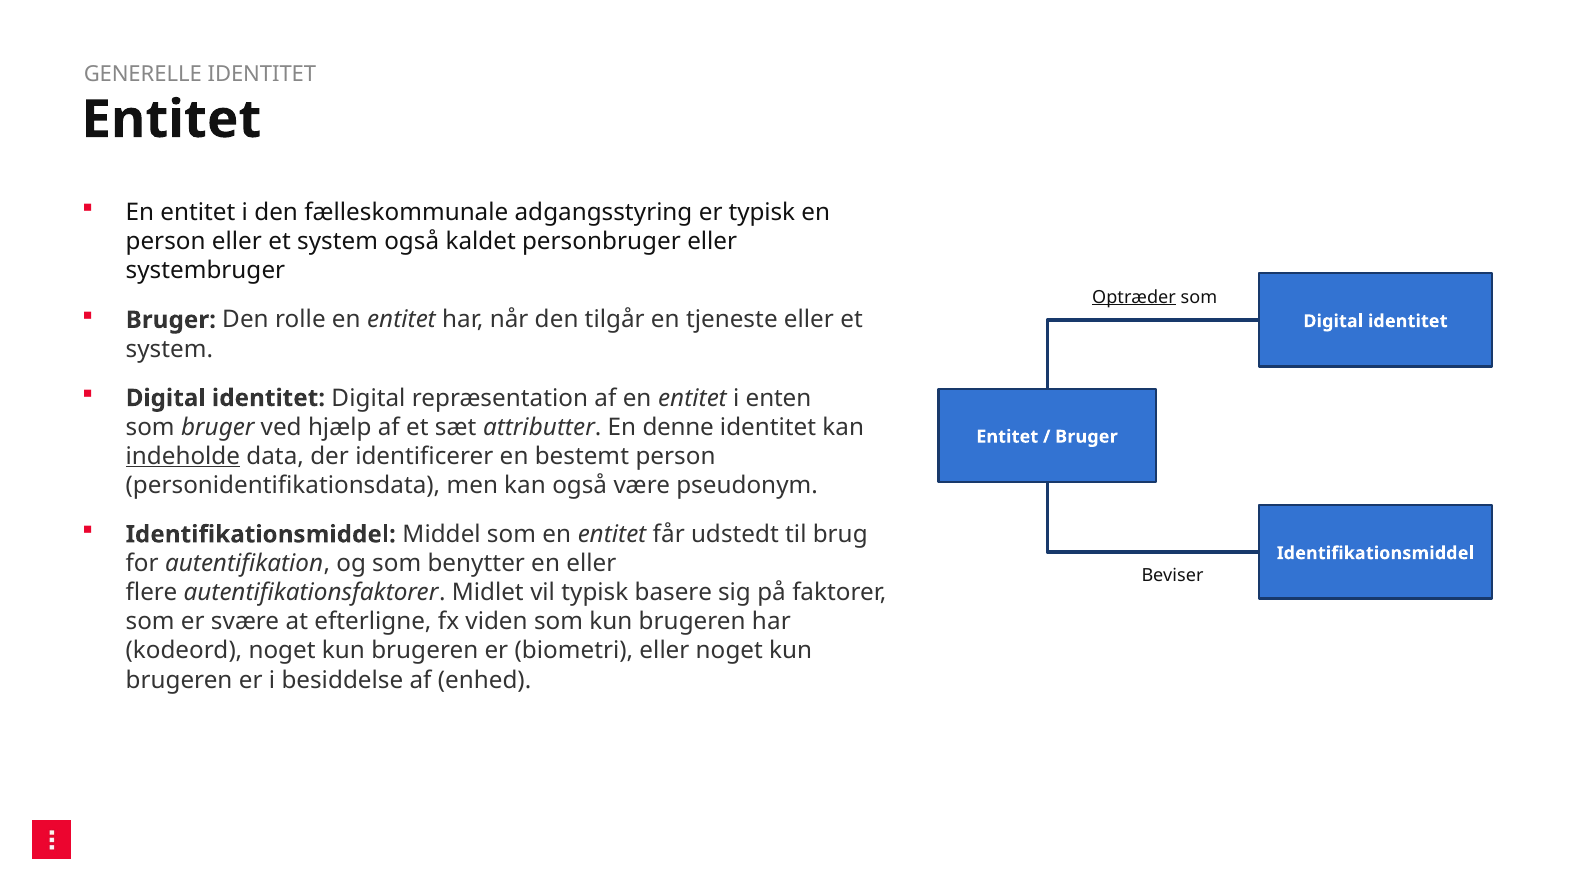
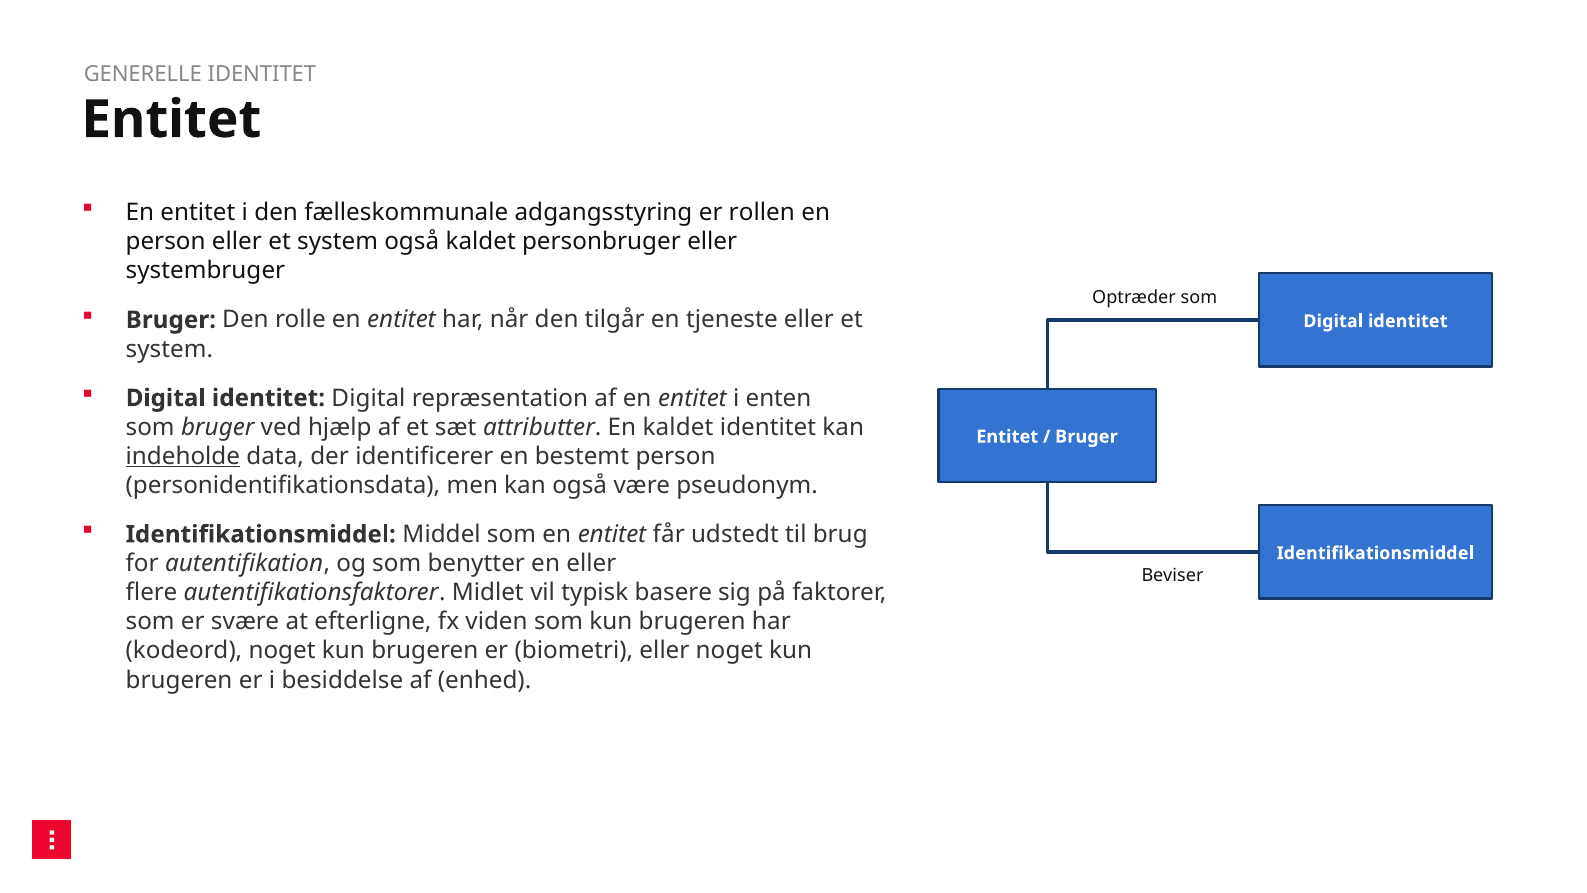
er typisk: typisk -> rollen (762, 213)
Optræder underline: present -> none (1134, 297)
En denne: denne -> kaldet (678, 427)
